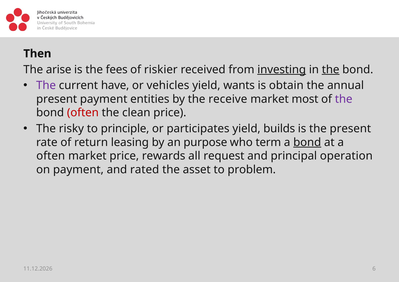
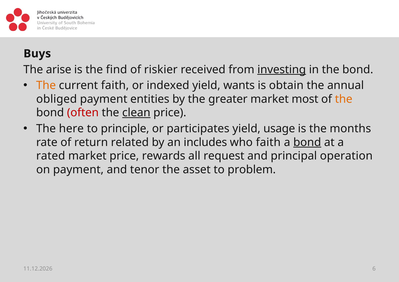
Then: Then -> Buys (37, 54)
fees: fees -> find (117, 70)
the underline: present -> none (331, 70)
The colour: purple -> orange (46, 85)
current have: have -> faith (115, 85)
vehicles: vehicles -> indexed (168, 85)
present: present -> obliged (57, 99)
receive: receive -> greater (228, 99)
the colour: purple -> orange (344, 99)
clean underline: none -> present (136, 113)
risky: risky -> here (71, 129)
builds: builds -> usage (279, 129)
the present: present -> months (350, 129)
leasing: leasing -> related (130, 142)
purpose: purpose -> includes (205, 142)
who term: term -> faith (268, 142)
often: often -> rated (51, 156)
rated: rated -> tenor (145, 170)
